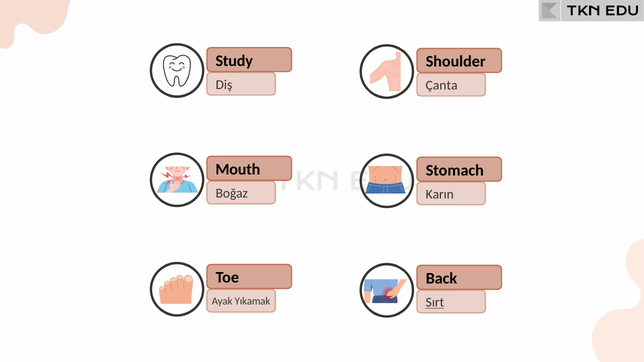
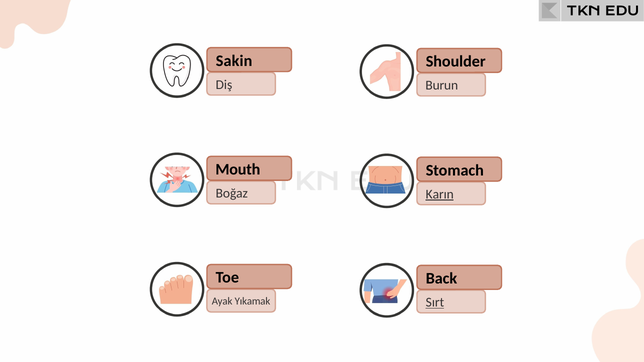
Study: Study -> Sakin (234, 61)
Çanta: Çanta -> Burun (442, 86)
Karın underline: none -> present (440, 194)
